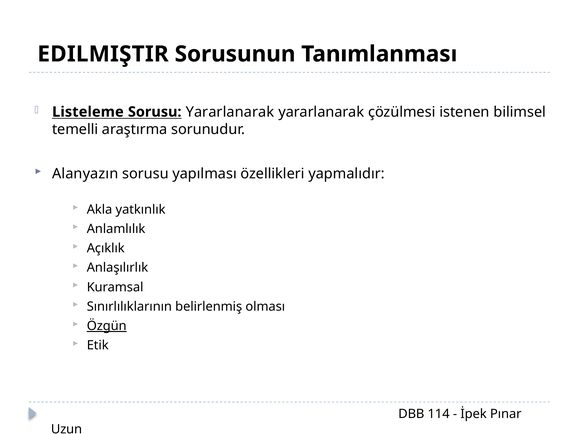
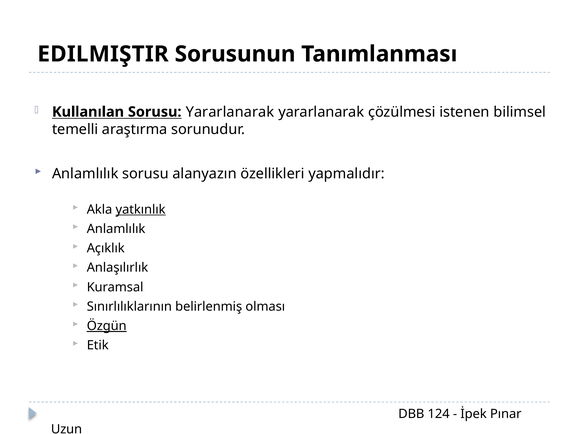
Listeleme: Listeleme -> Kullanılan (88, 112)
Alanyazın: Alanyazın -> Anlamlılık (85, 174)
yapılması: yapılması -> alanyazın (205, 174)
yatkınlık underline: none -> present (141, 210)
114: 114 -> 124 (439, 414)
